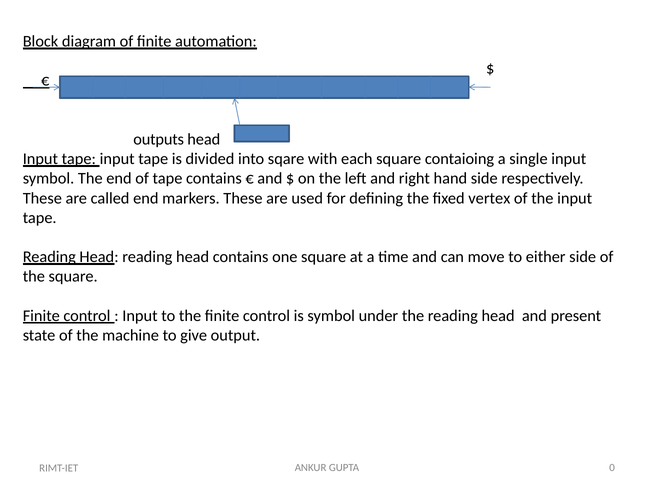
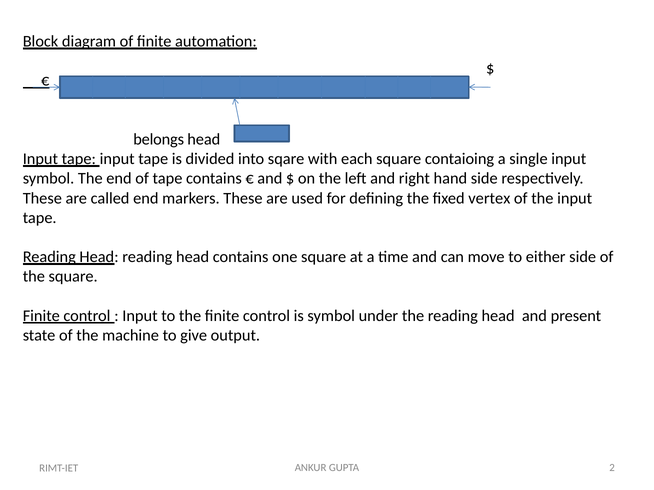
outputs: outputs -> belongs (159, 139)
0: 0 -> 2 (612, 468)
